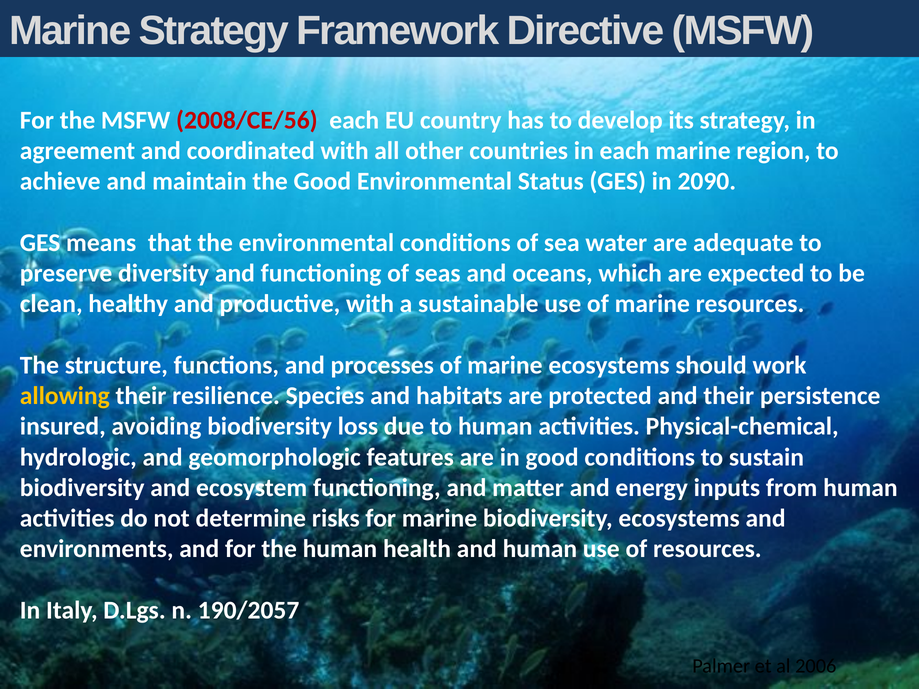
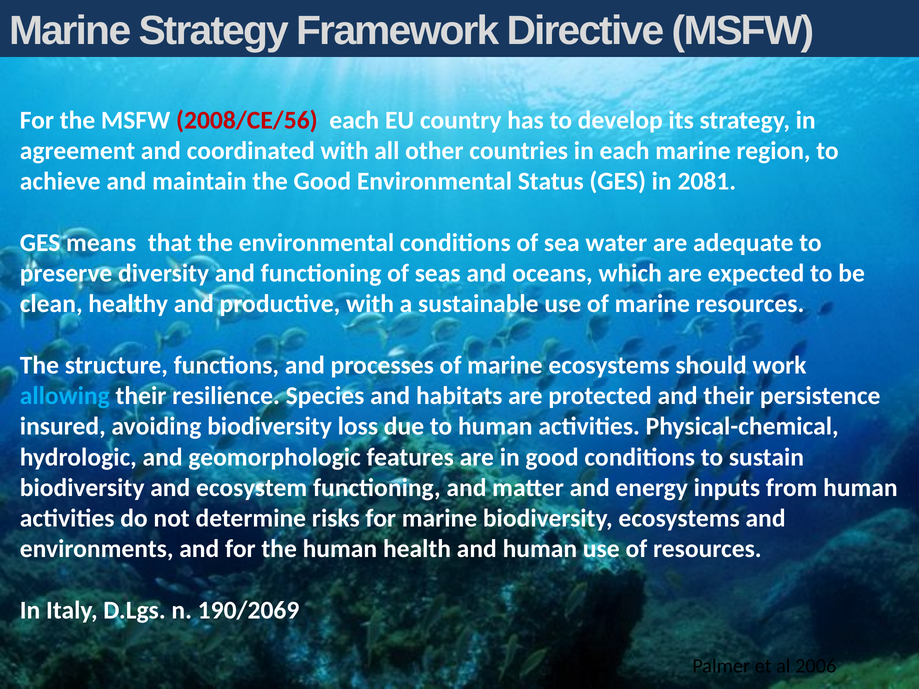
2090: 2090 -> 2081 (707, 181)
allowing colour: yellow -> light blue (65, 396)
190/2057: 190/2057 -> 190/2069 (249, 611)
